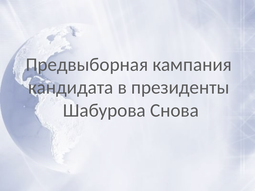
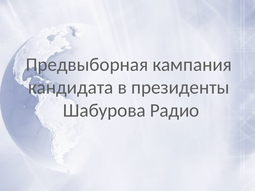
Снова: Снова -> Радио (175, 111)
